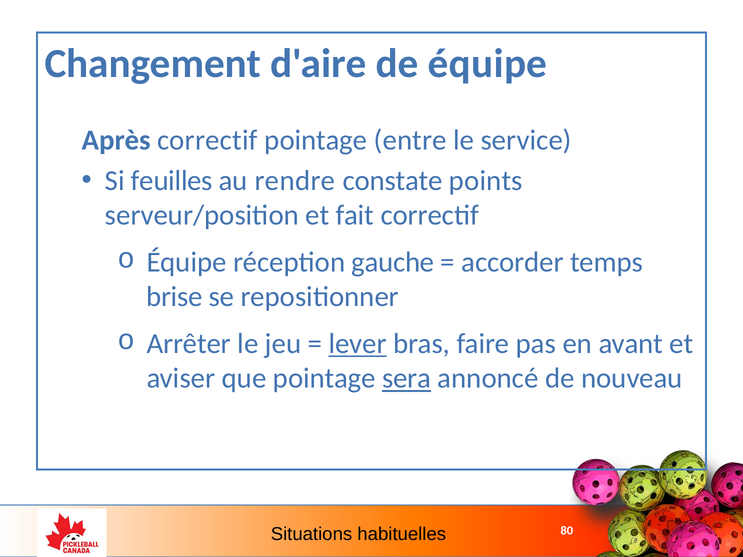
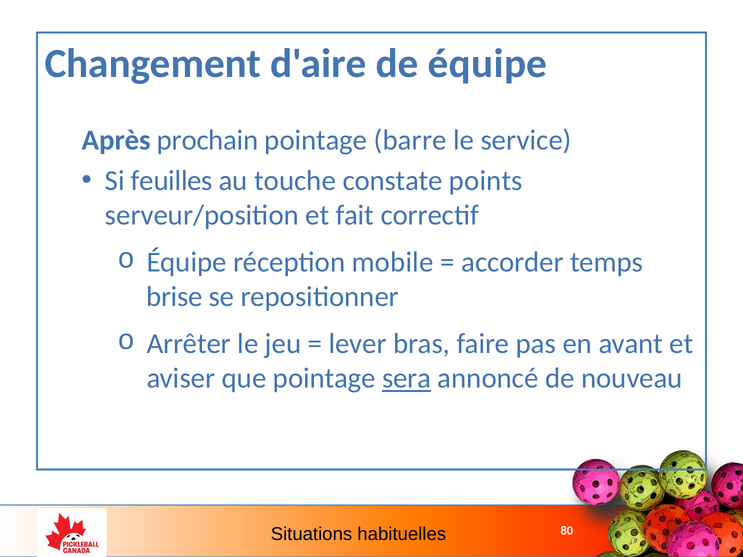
Après correctif: correctif -> prochain (208, 140)
entre: entre -> barre (410, 140)
rendre: rendre -> touche (295, 181)
gauche: gauche -> mobile (393, 262)
lever underline: present -> none (358, 344)
